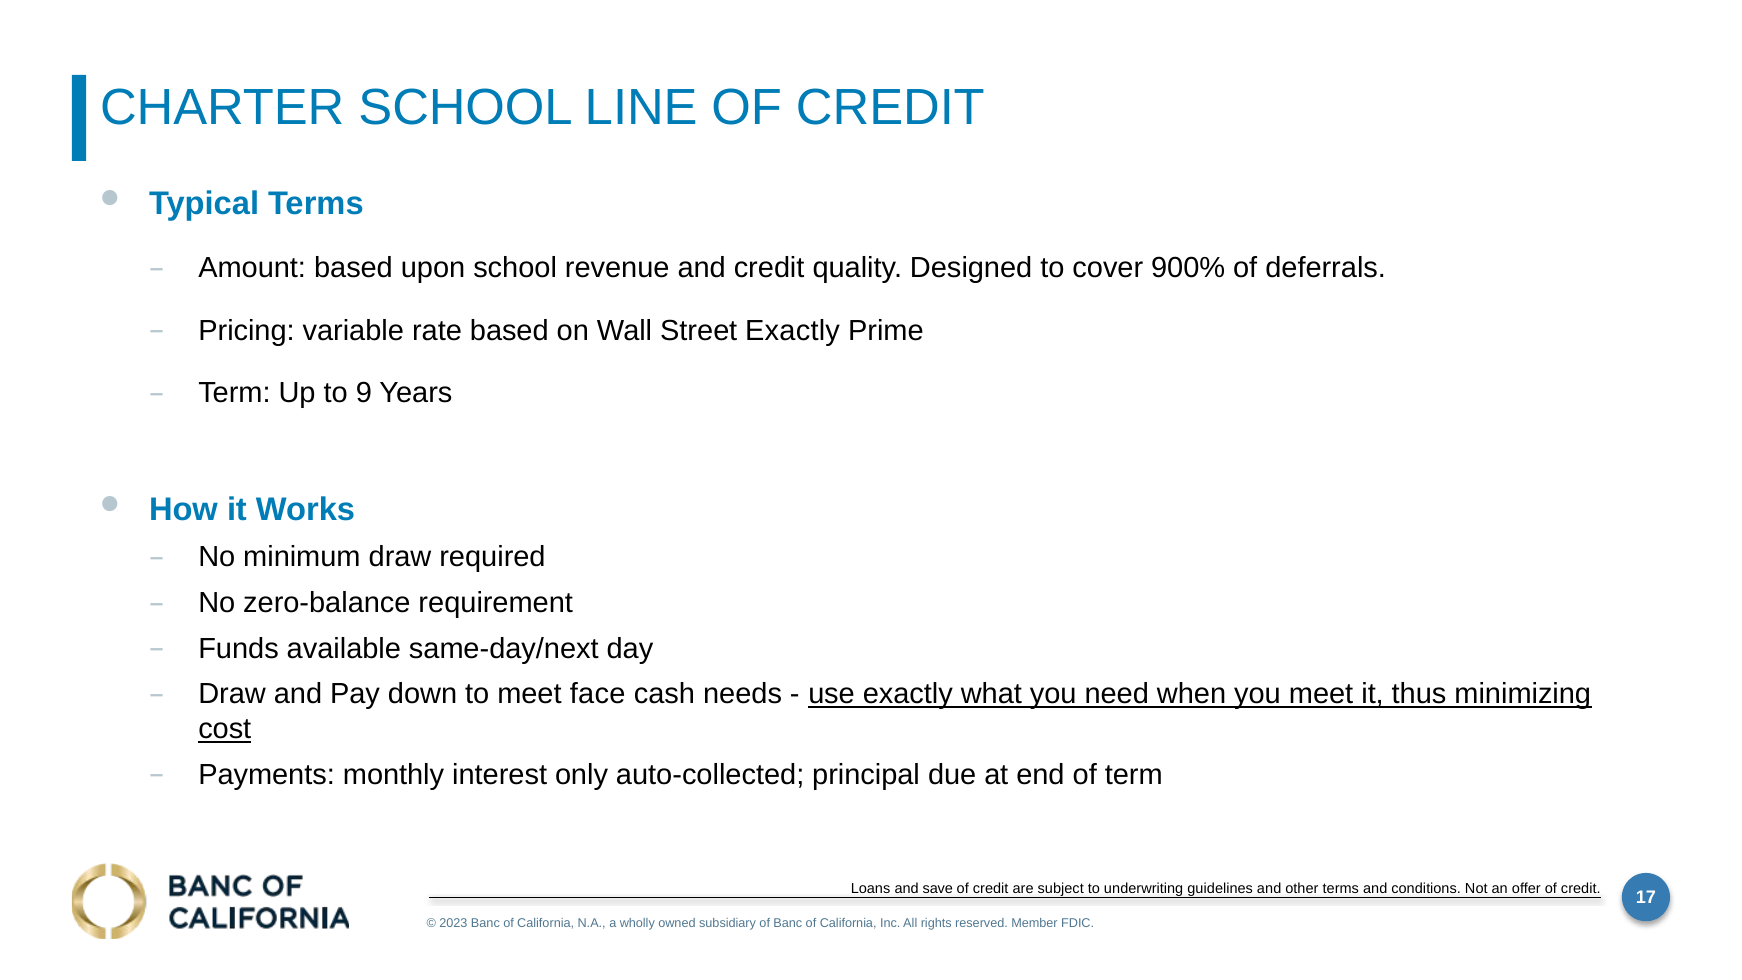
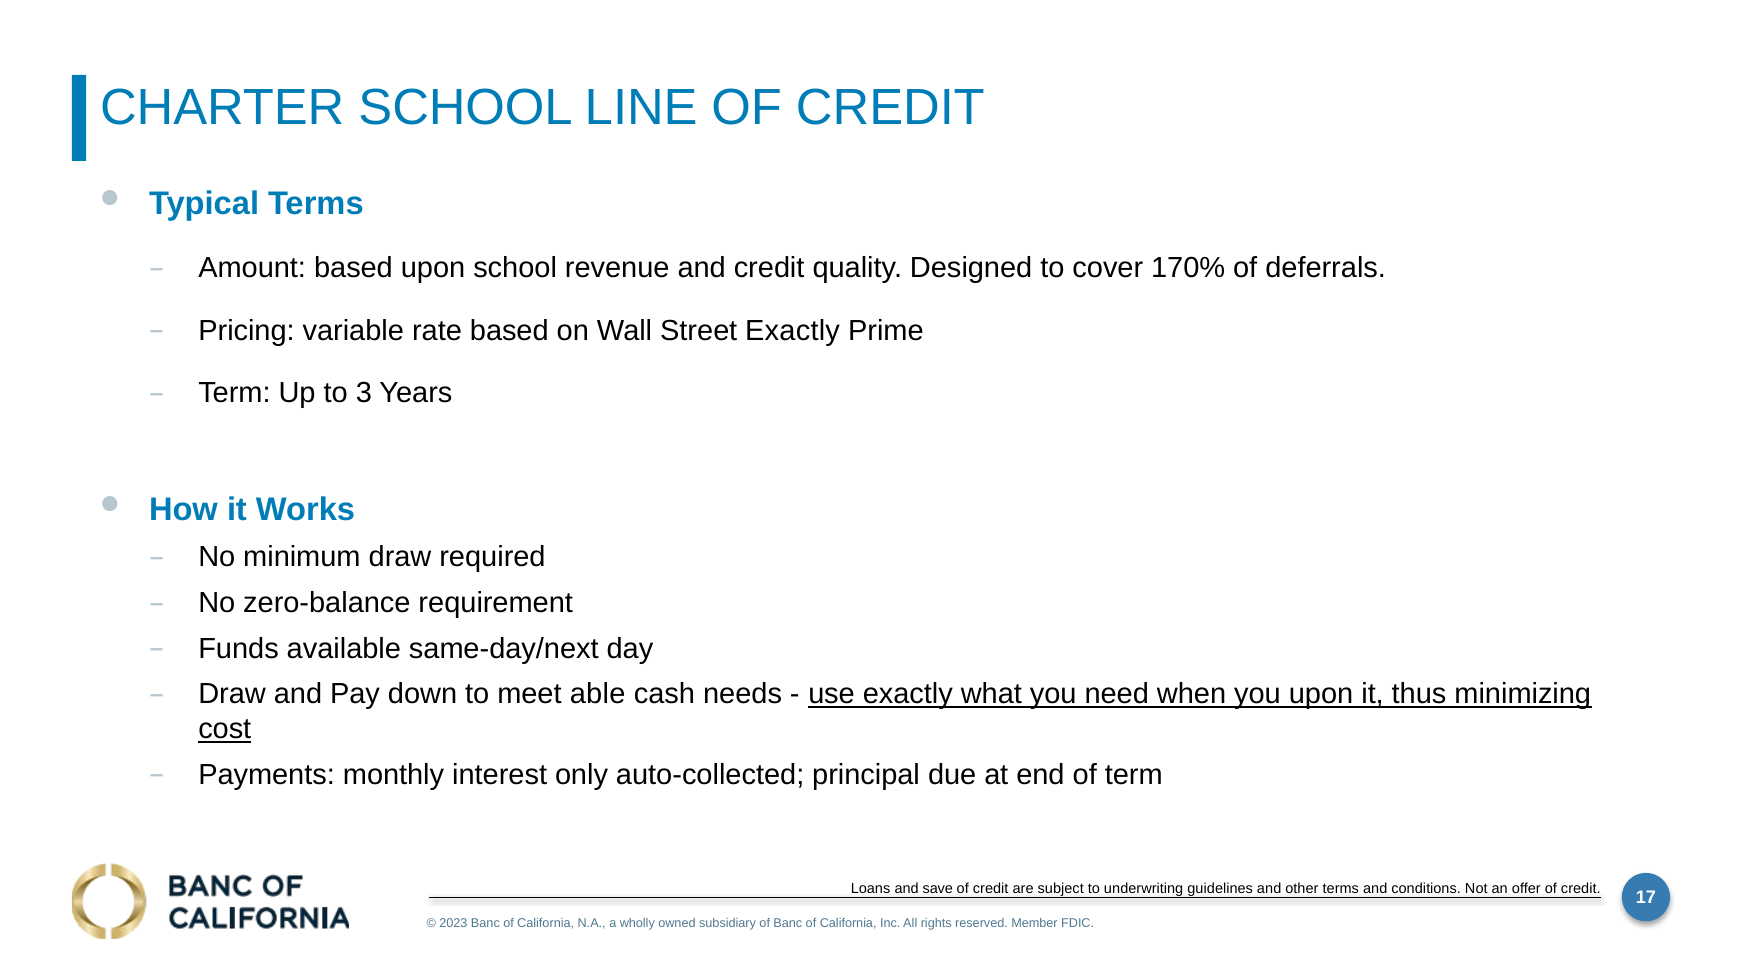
900%: 900% -> 170% (1188, 268)
9: 9 -> 3 (364, 393)
face: face -> able (598, 694)
you meet: meet -> upon (1321, 694)
